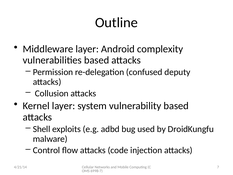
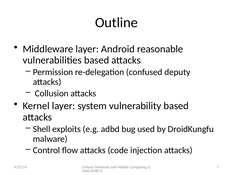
complexity: complexity -> reasonable (160, 49)
